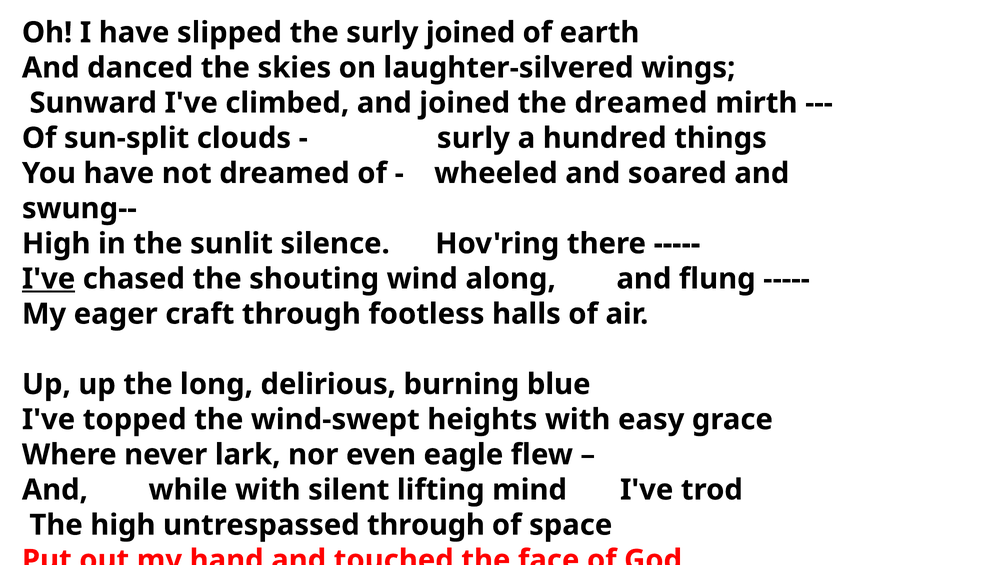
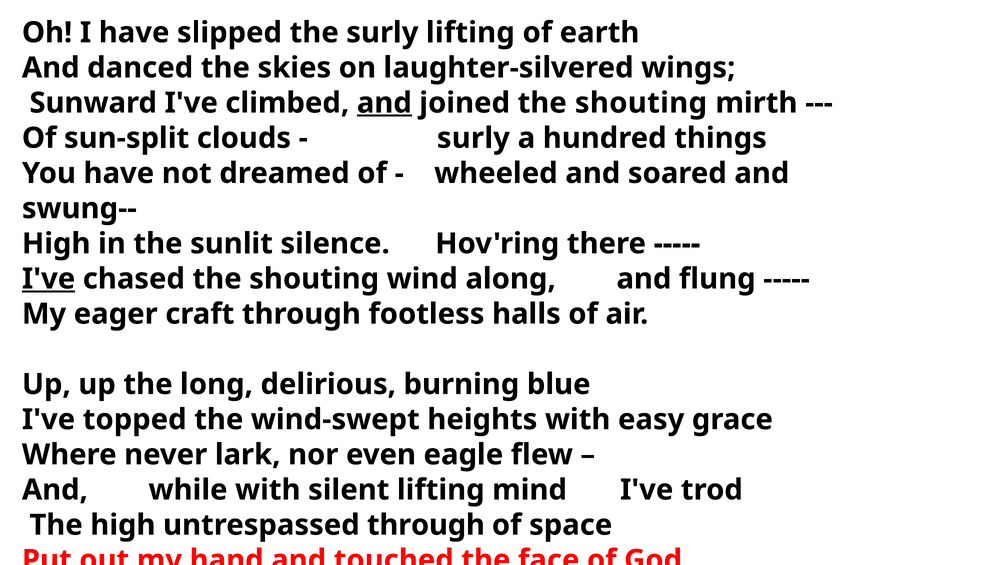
surly joined: joined -> lifting (470, 33)
and underline: none -> present (384, 103)
joined the dreamed: dreamed -> shouting (641, 103)
